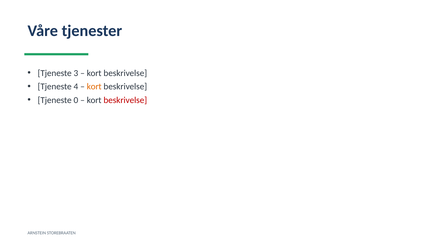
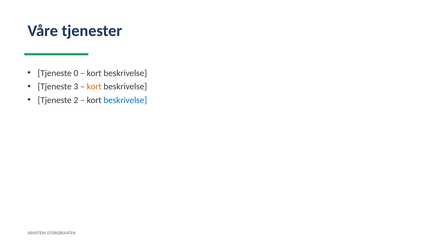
3: 3 -> 0 (76, 73)
4: 4 -> 3 (76, 87)
0: 0 -> 2 (76, 100)
beskrivelse colour: red -> blue (125, 100)
